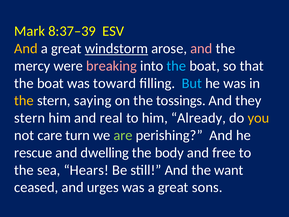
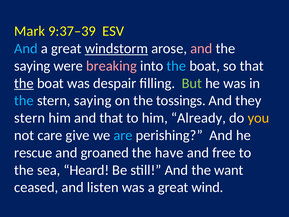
8:37–39: 8:37–39 -> 9:37–39 (72, 31)
And colour: yellow -> light blue (26, 48)
mercy: mercy -> saying (32, 66)
the underline: none -> present (24, 83)
toward: toward -> despair (115, 83)
But colour: light blue -> light green (192, 83)
the colour: yellow -> light blue (24, 100)
and real: real -> that (111, 118)
turn: turn -> give (78, 135)
are colour: light green -> light blue (123, 135)
dwelling: dwelling -> groaned (105, 152)
body: body -> have (169, 152)
Hears: Hears -> Heard (86, 170)
urges: urges -> listen (103, 187)
sons: sons -> wind (207, 187)
